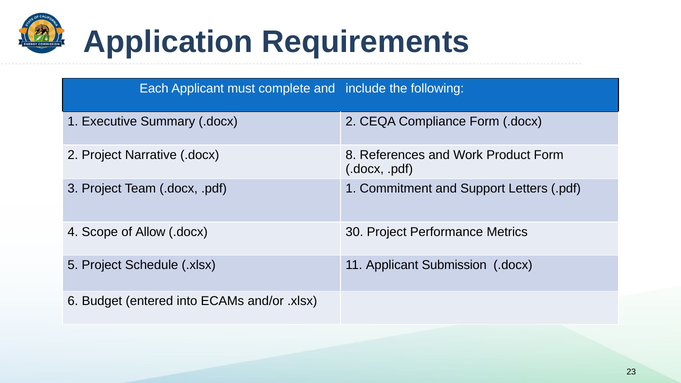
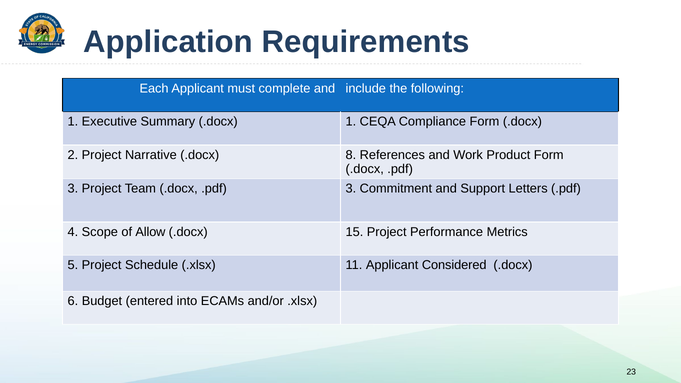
Summary .docx 2: 2 -> 1 (351, 122)
Team .docx .pdf 1: 1 -> 3 (351, 189)
30: 30 -> 15 (354, 232)
Submission: Submission -> Considered (454, 265)
